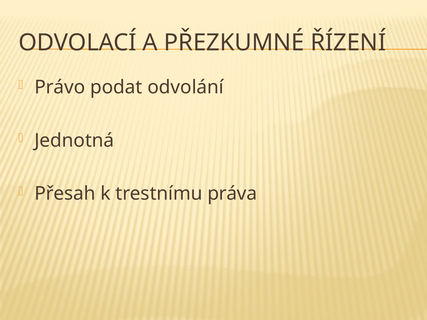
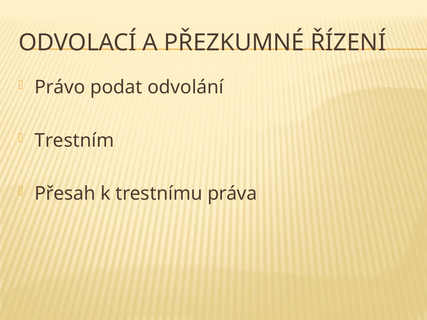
Jednotná: Jednotná -> Trestním (74, 141)
